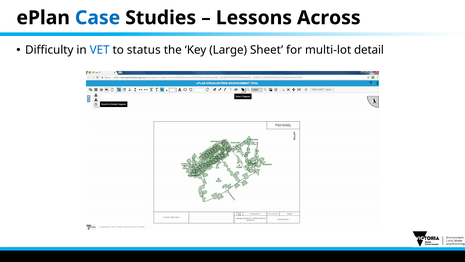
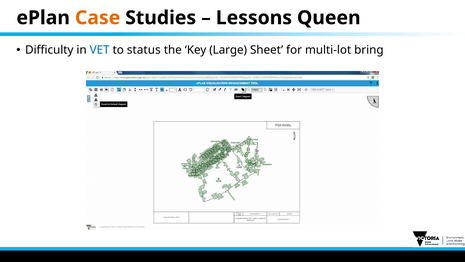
Case colour: blue -> orange (98, 18)
Across: Across -> Queen (329, 18)
detail: detail -> bring (369, 50)
